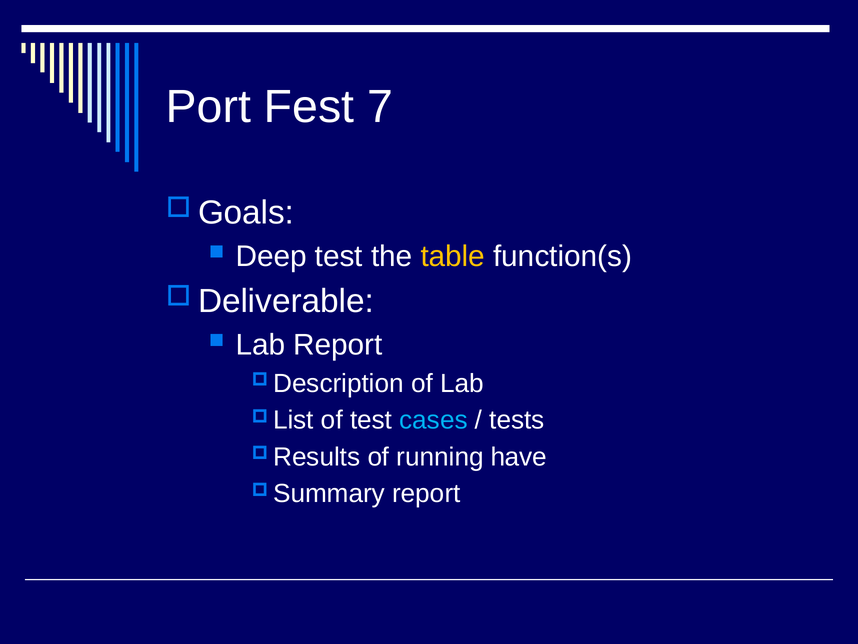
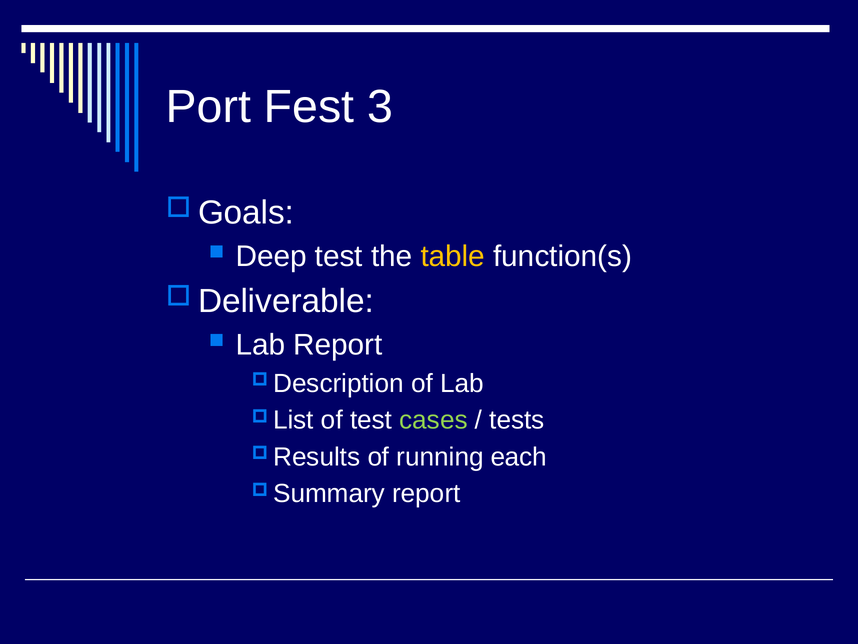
7: 7 -> 3 (380, 107)
cases colour: light blue -> light green (433, 420)
have: have -> each (519, 457)
